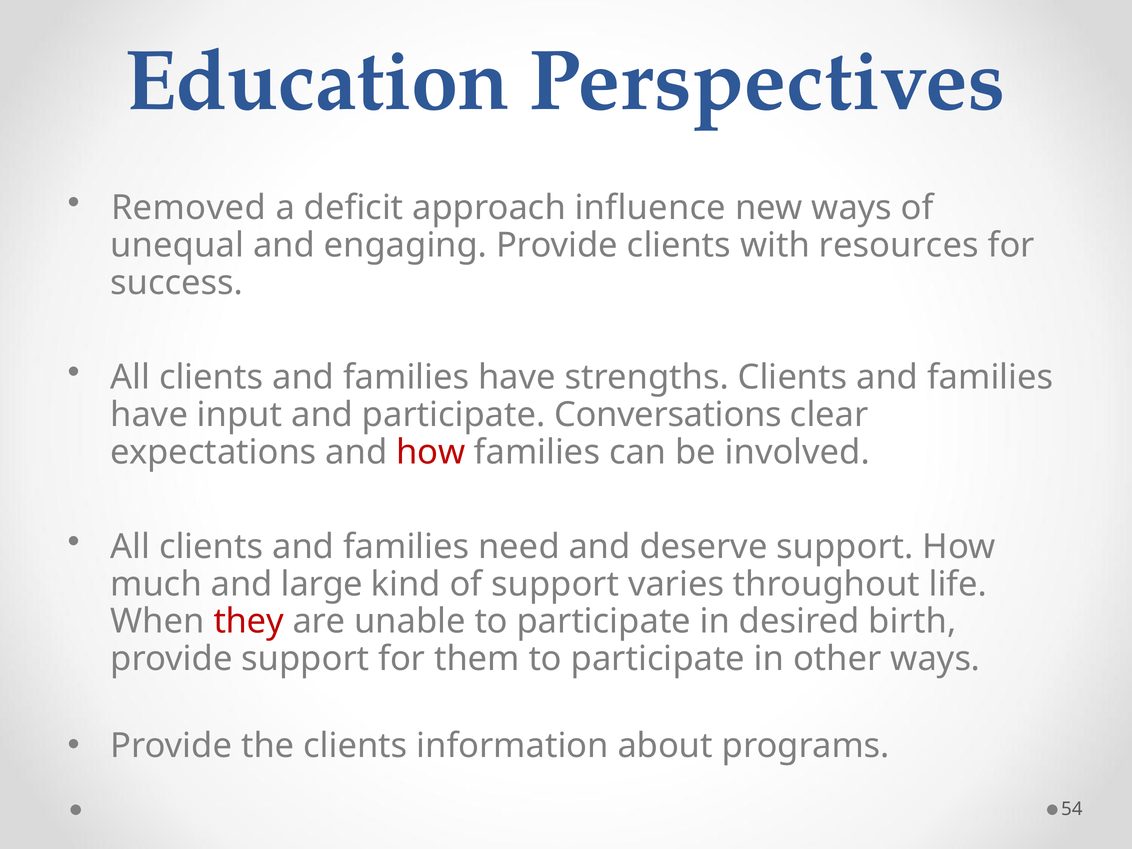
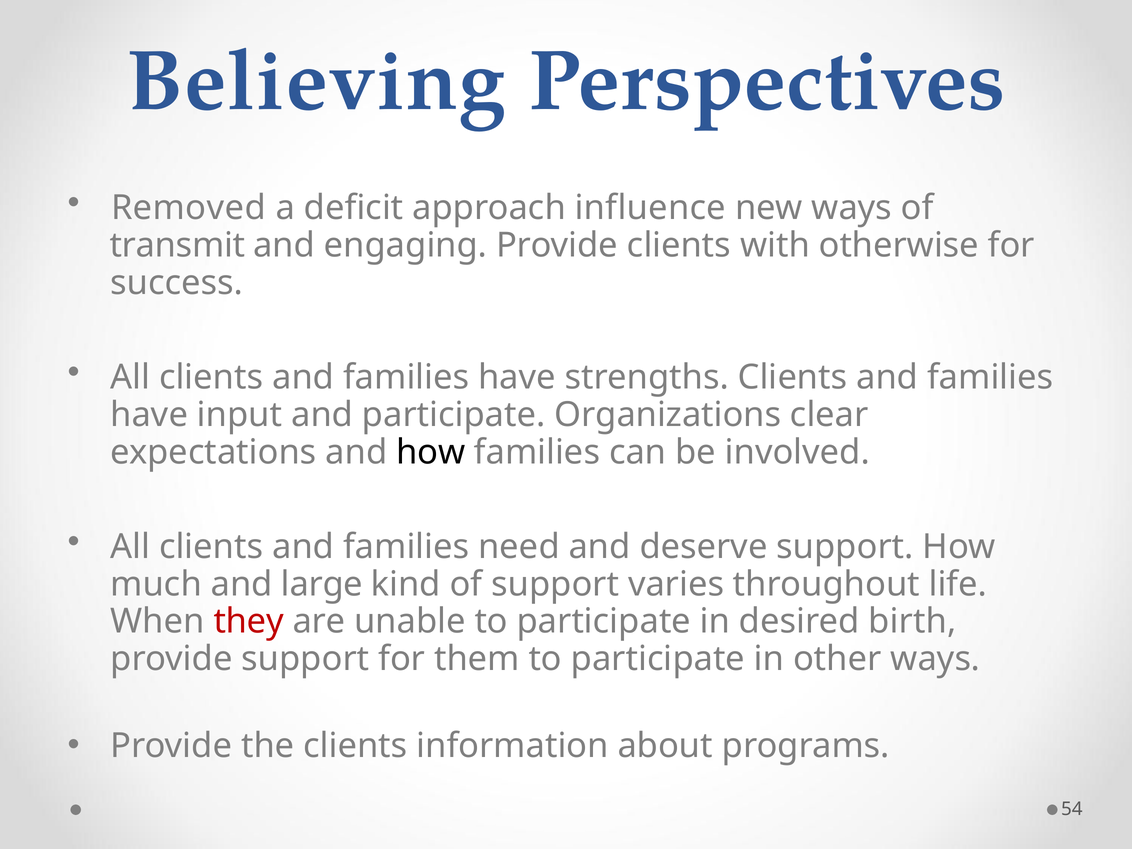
Education: Education -> Believing (316, 81)
unequal: unequal -> transmit (177, 245)
resources: resources -> otherwise (899, 245)
Conversations: Conversations -> Organizations (668, 415)
how colour: red -> black (431, 452)
